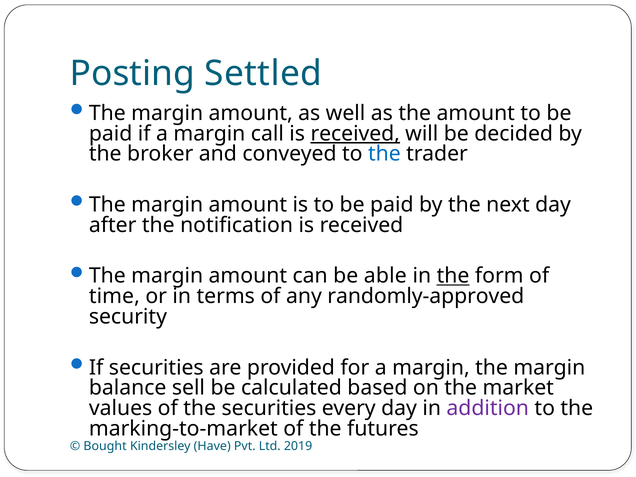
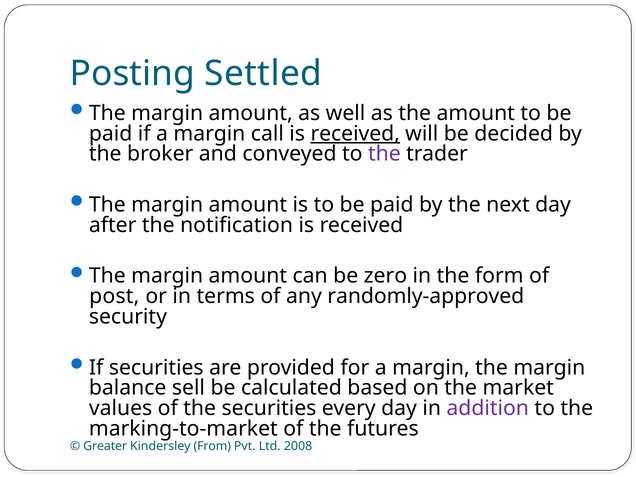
the colour: blue -> purple (384, 154)
able: able -> zero (385, 276)
the underline: present -> none (453, 276)
time: time -> post (114, 296)
Bought: Bought -> Greater (105, 446)
Have: Have -> From (212, 446)
2019: 2019 -> 2008 (298, 446)
